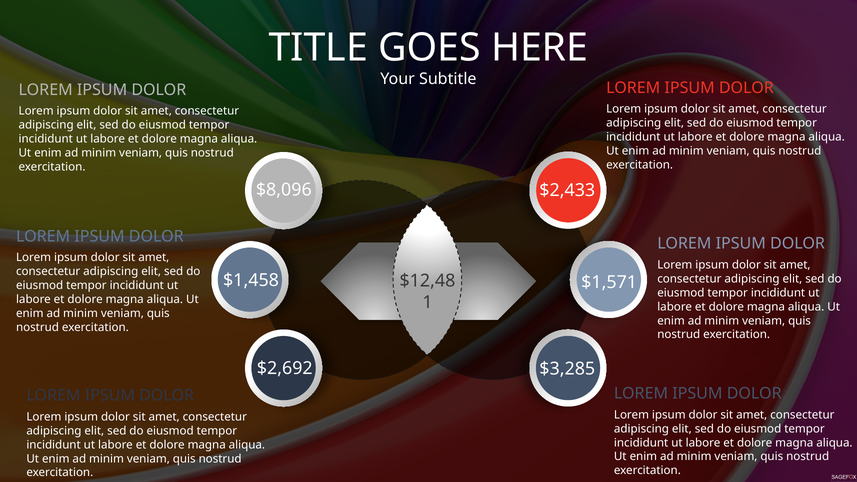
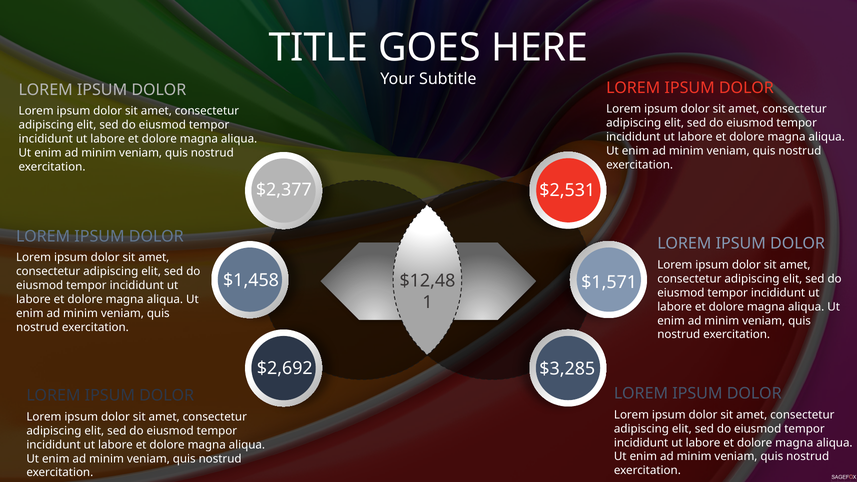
$8,096: $8,096 -> $2,377 (284, 190)
$2,433: $2,433 -> $2,531 (567, 190)
